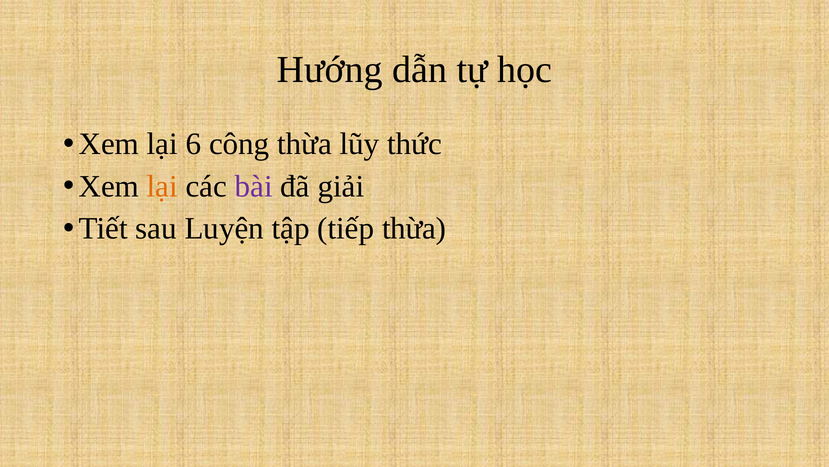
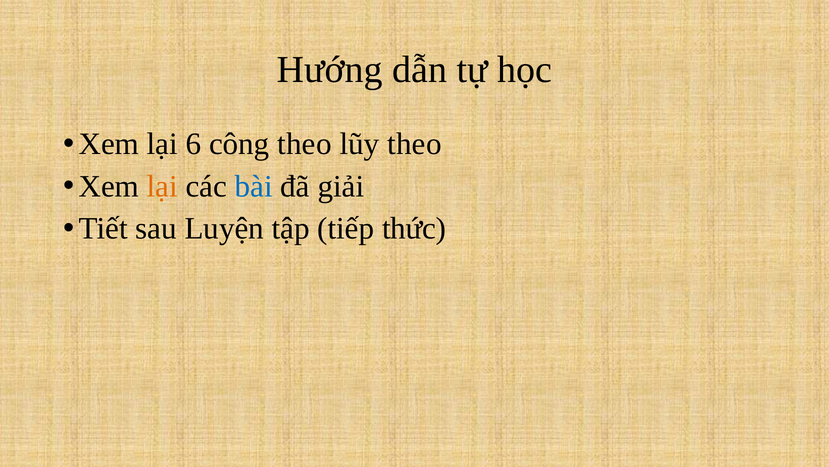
công thừa: thừa -> theo (304, 144)
lũy thức: thức -> theo (414, 144)
bài colour: purple -> blue (254, 186)
tiếp thừa: thừa -> thức (414, 228)
